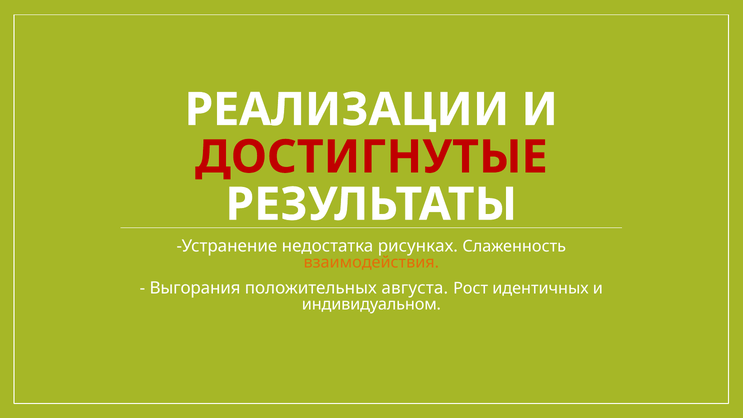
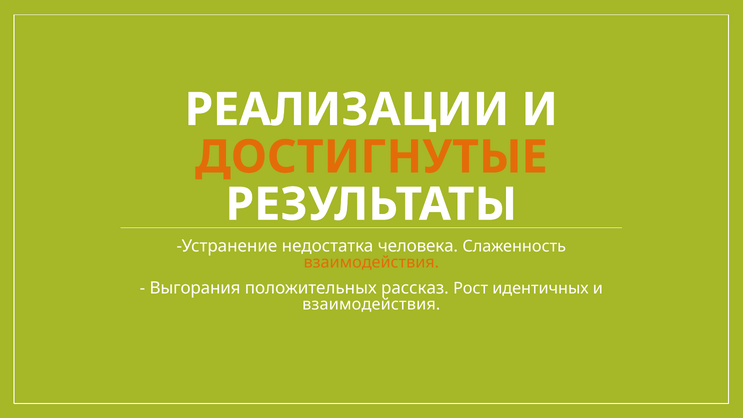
ДОСТИГНУТЫЕ colour: red -> orange (371, 157)
рисунках: рисунках -> человека (418, 246)
августа: августа -> рассказ (415, 288)
индивидуальном: индивидуальном -> взаимодействия (371, 304)
